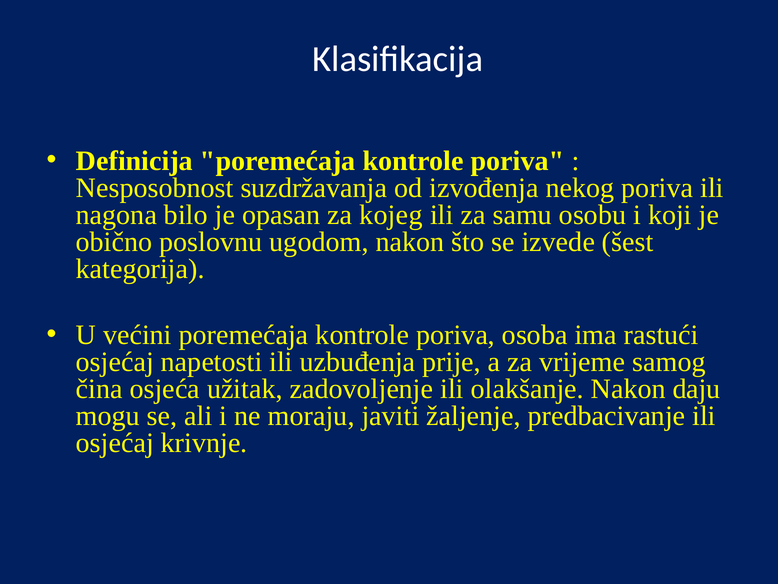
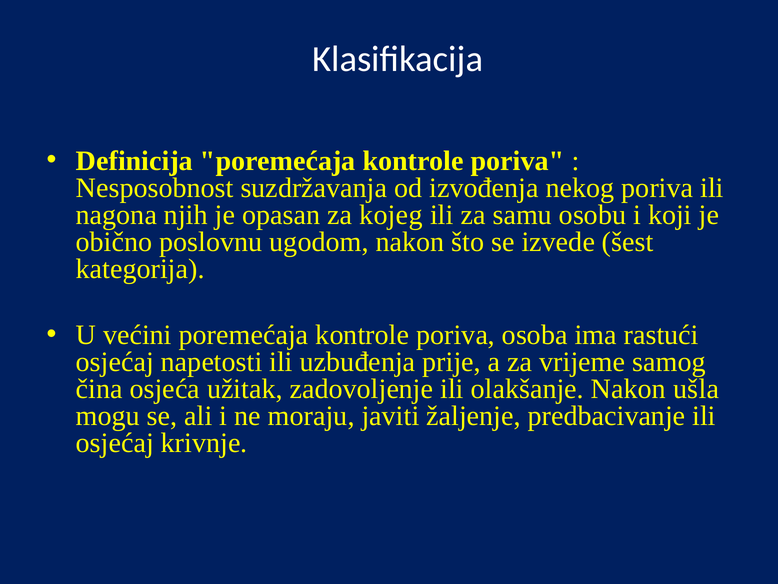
bilo: bilo -> njih (186, 215)
daju: daju -> ušla (696, 389)
